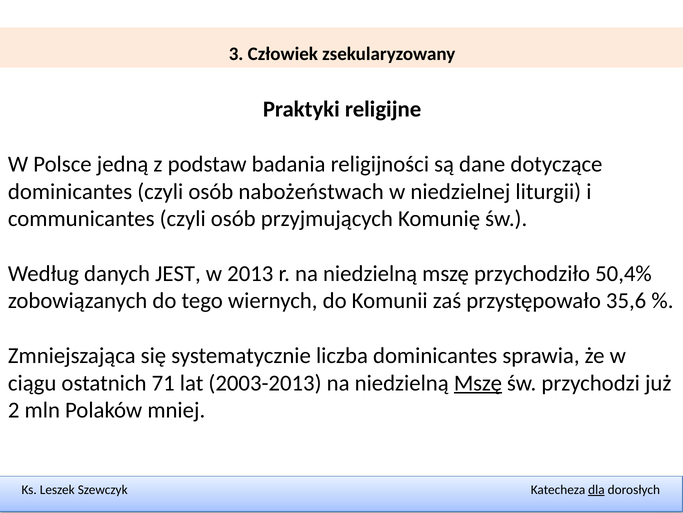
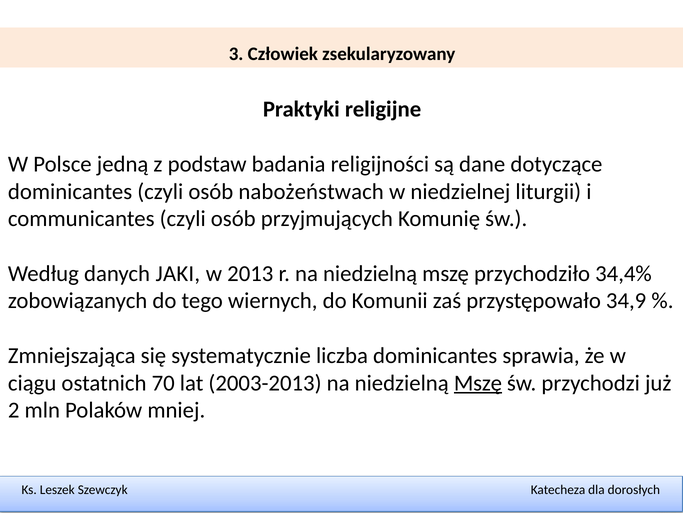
JEST: JEST -> JAKI (178, 273)
50,4%: 50,4% -> 34,4% (623, 273)
35,6: 35,6 -> 34,9 (626, 300)
71: 71 -> 70 (163, 382)
dla underline: present -> none (596, 489)
